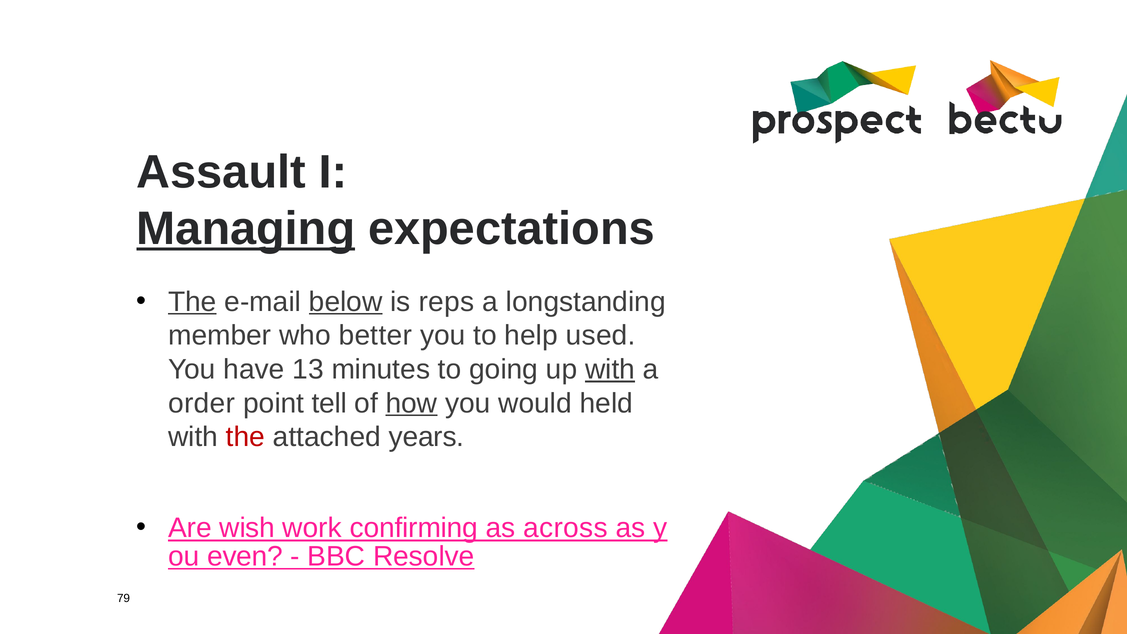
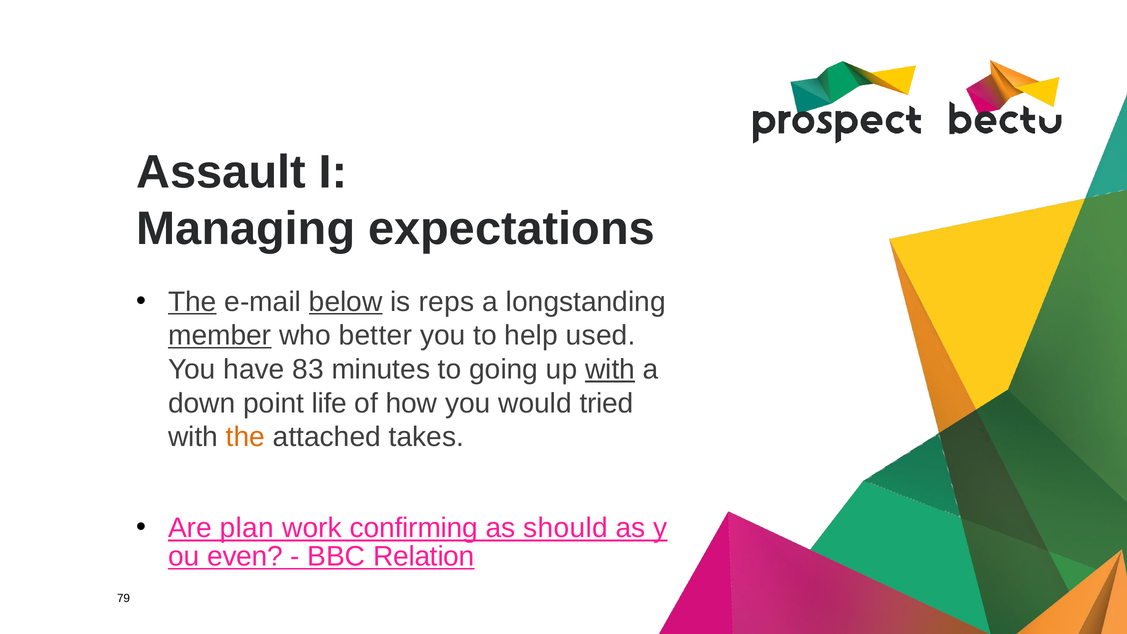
Managing underline: present -> none (246, 229)
member underline: none -> present (220, 336)
13: 13 -> 83 (308, 369)
order: order -> down (202, 403)
tell: tell -> life (329, 403)
how underline: present -> none (411, 403)
held: held -> tried (606, 403)
the colour: red -> orange (246, 437)
years: years -> takes (426, 437)
wish: wish -> plan (247, 528)
across: across -> should (566, 528)
Resolve: Resolve -> Relation (424, 556)
